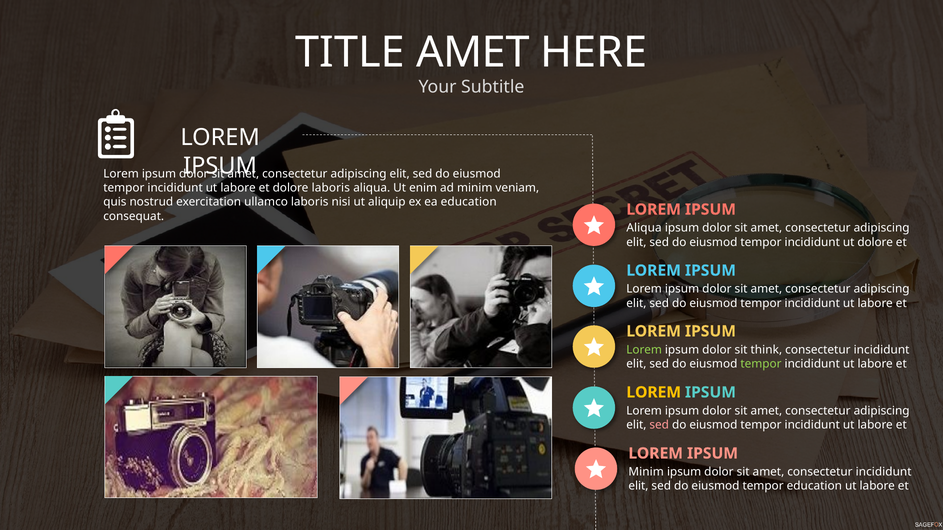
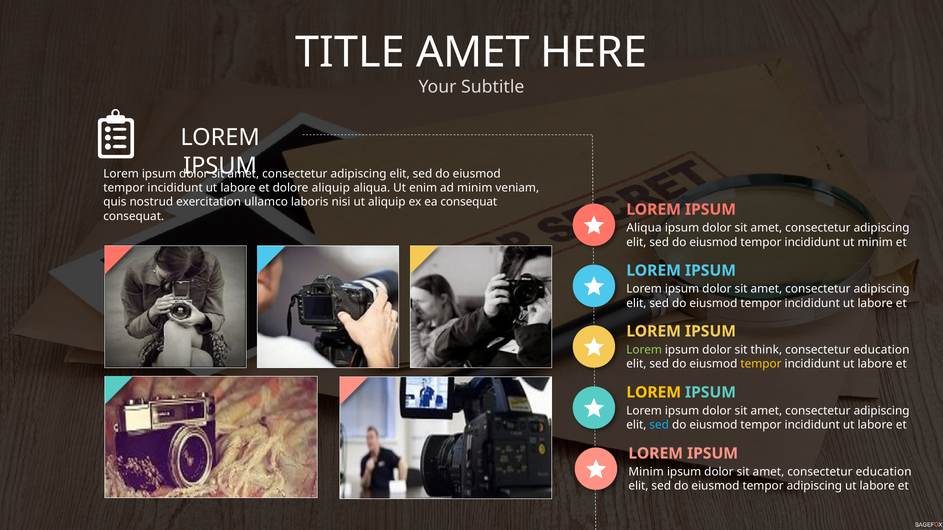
dolore laboris: laboris -> aliquip (331, 188)
ea education: education -> consequat (469, 202)
ut dolore: dolore -> minim (875, 242)
incididunt: incididunt -> education (882, 350)
tempor colour: light green -> yellow (761, 364)
sed colour: pink -> light blue (659, 425)
amet consectetur incididunt: incididunt -> education (884, 472)
tempor education: education -> adipiscing (814, 486)
